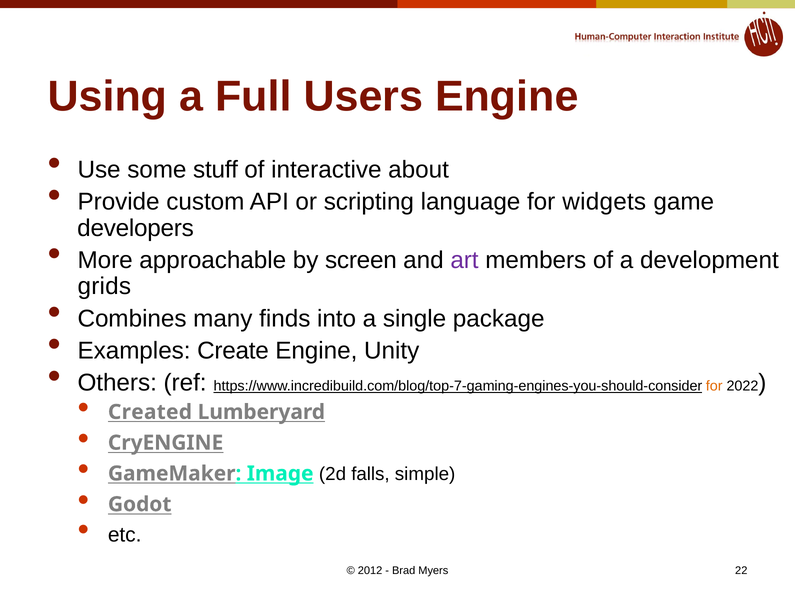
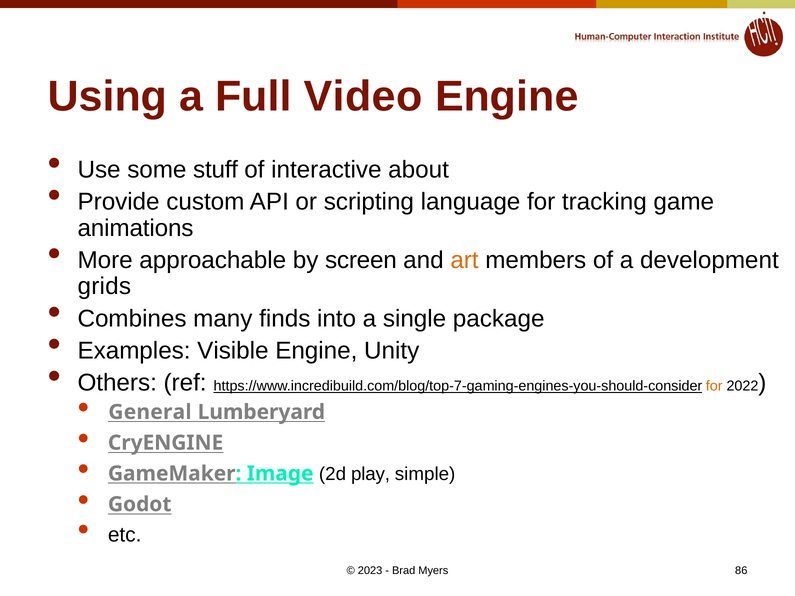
Users: Users -> Video (363, 96)
widgets: widgets -> tracking (604, 202)
developers: developers -> animations (136, 228)
art colour: purple -> orange (464, 260)
Create: Create -> Visible (233, 351)
Created: Created -> General (150, 412)
falls: falls -> play (371, 474)
2012: 2012 -> 2023 (370, 571)
22: 22 -> 86 (741, 571)
